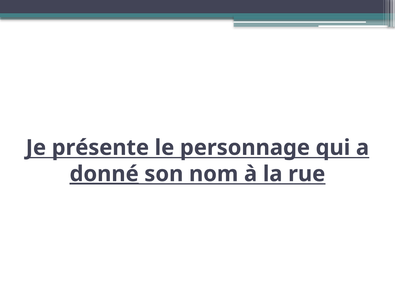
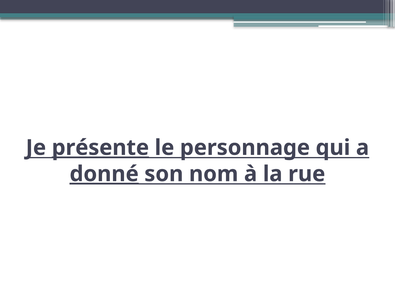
présente underline: none -> present (100, 148)
